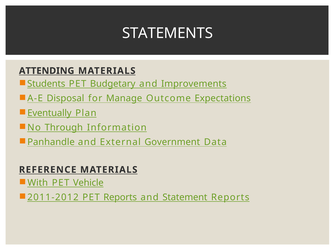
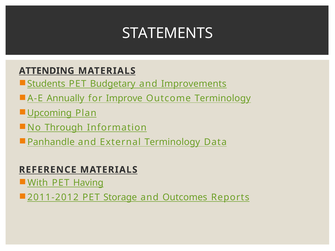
Disposal: Disposal -> Annually (66, 99)
Manage: Manage -> Improve (124, 99)
Outcome Expectations: Expectations -> Terminology (223, 99)
Eventually: Eventually -> Upcoming (49, 113)
External Government: Government -> Terminology (172, 142)
Vehicle: Vehicle -> Having (88, 183)
PET Reports: Reports -> Storage (120, 198)
Statement: Statement -> Outcomes (185, 198)
